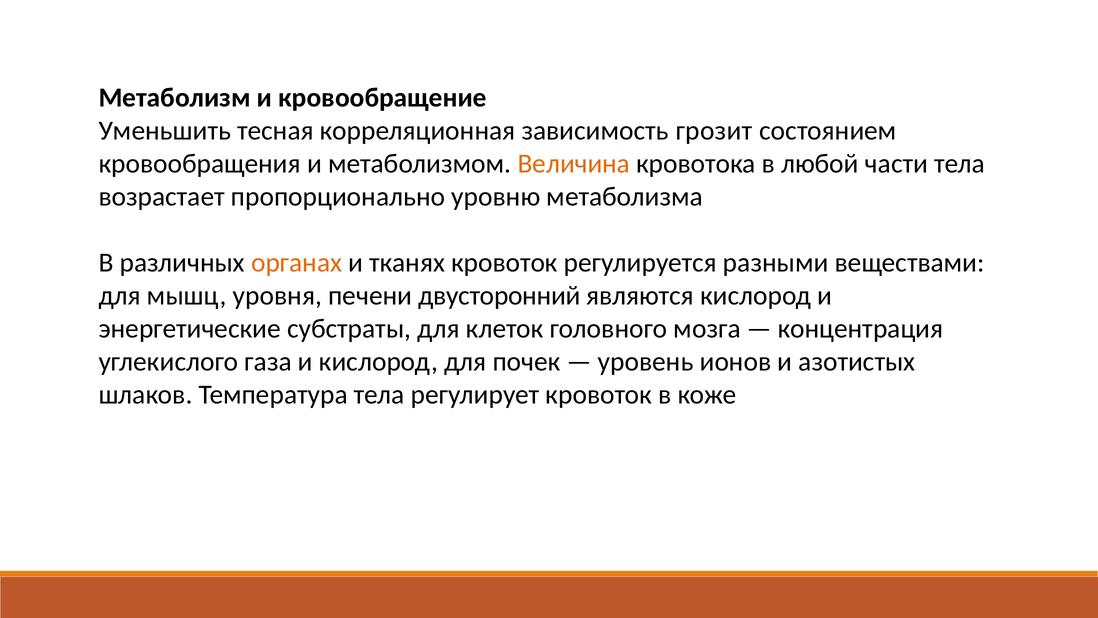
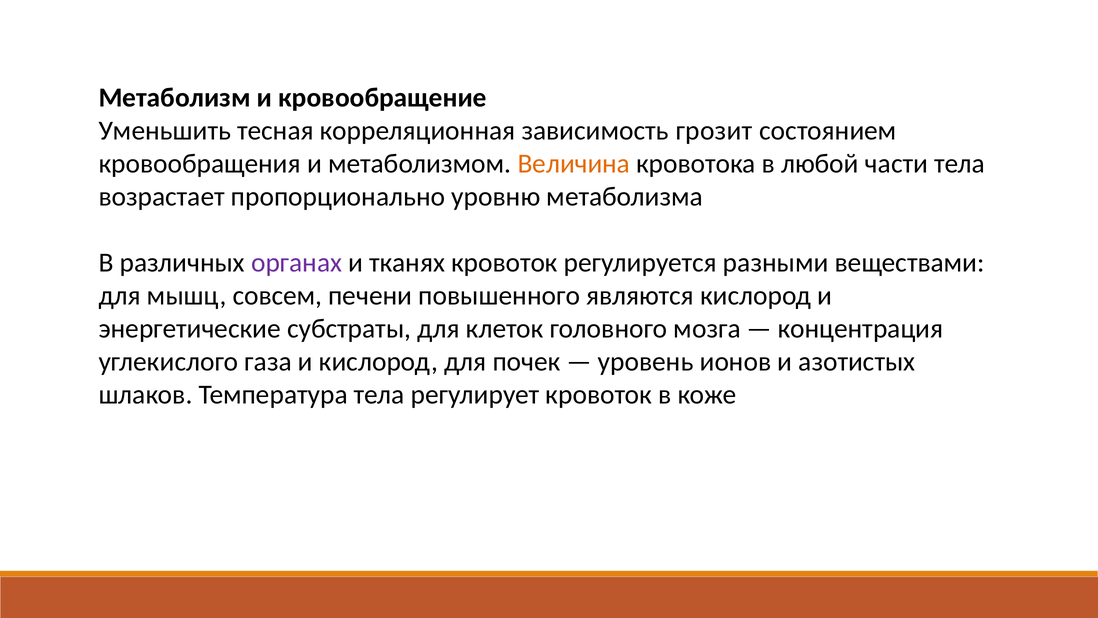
органах colour: orange -> purple (297, 262)
уровня: уровня -> совсем (277, 295)
двусторонний: двусторонний -> повышенного (499, 295)
